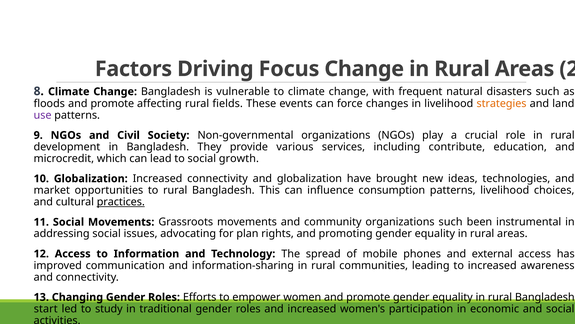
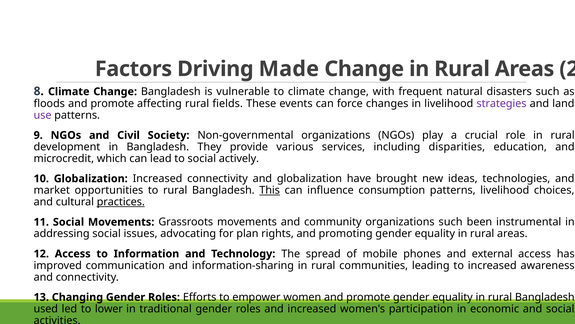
Focus: Focus -> Made (289, 69)
strategies colour: orange -> purple (502, 103)
contribute: contribute -> disparities (457, 147)
growth: growth -> actively (239, 158)
This underline: none -> present (270, 190)
start: start -> used (46, 308)
study: study -> lower (109, 308)
